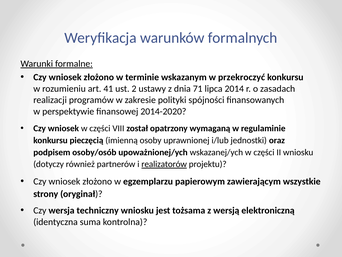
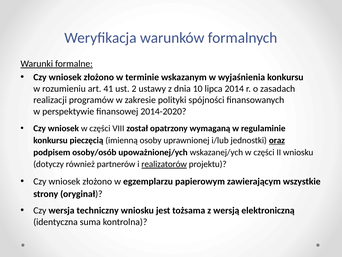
przekroczyć: przekroczyć -> wyjaśnienia (242, 77)
71: 71 -> 10 (198, 89)
oraz underline: none -> present (277, 140)
